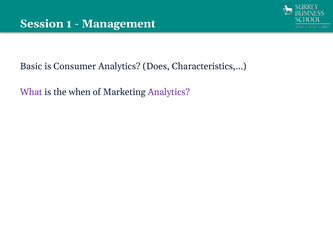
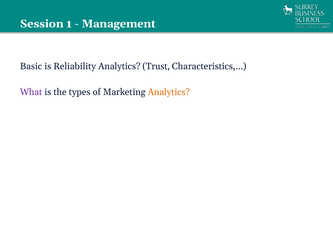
Consumer: Consumer -> Reliability (75, 66)
Does: Does -> Trust (156, 66)
when: when -> types (80, 92)
Analytics colour: purple -> orange (169, 92)
